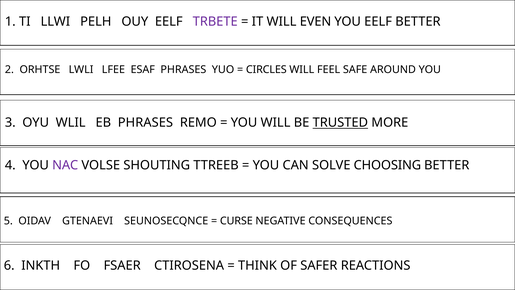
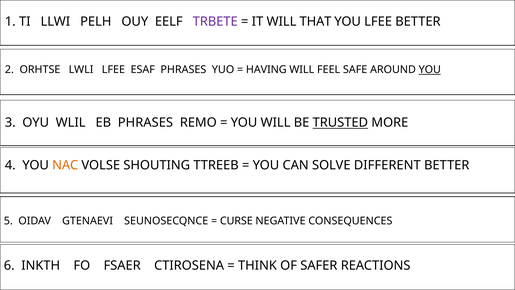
EVEN: EVEN -> THAT (315, 21)
YOU EELF: EELF -> LFEE (378, 21)
CIRCLES: CIRCLES -> HAVING (266, 70)
YOU underline: none -> present (430, 70)
NAC colour: purple -> orange (65, 165)
CHOOSING: CHOOSING -> DIFFERENT (387, 165)
